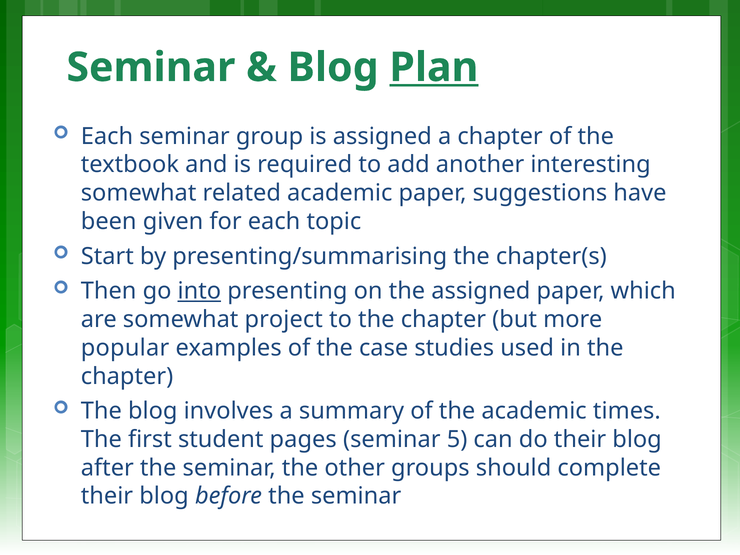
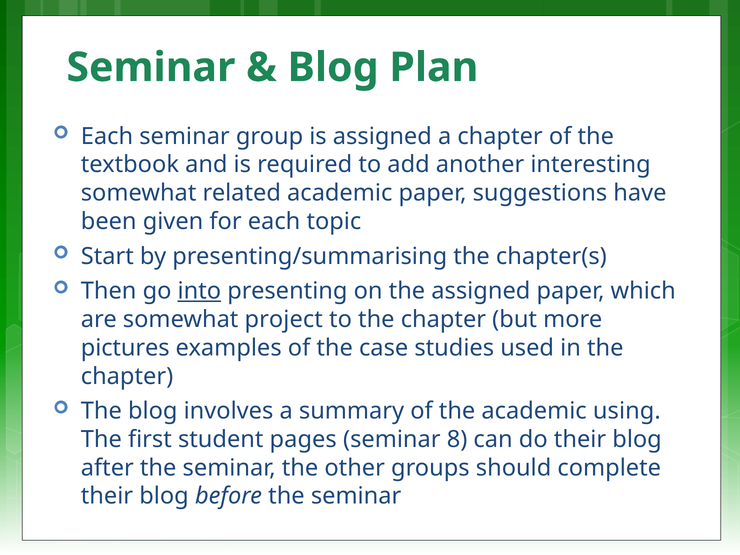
Plan underline: present -> none (434, 67)
popular: popular -> pictures (125, 348)
times: times -> using (627, 411)
5: 5 -> 8 (457, 439)
